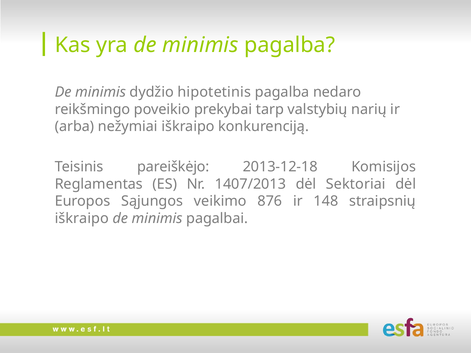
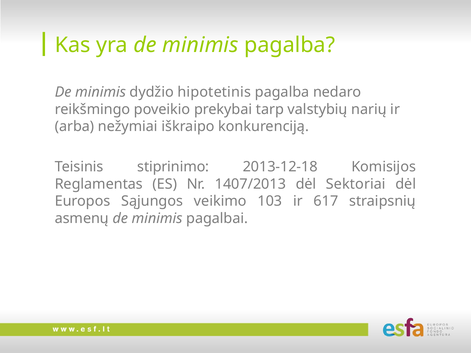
pareiškėjo: pareiškėjo -> stiprinimo (173, 167)
876: 876 -> 103 (270, 201)
148: 148 -> 617 (326, 201)
iškraipo: iškraipo -> asmenų (82, 219)
